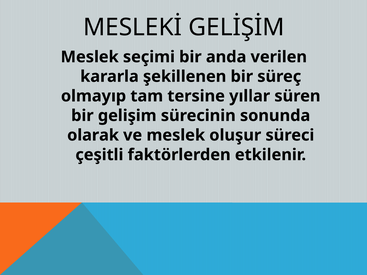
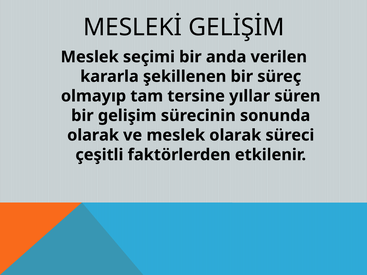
meslek oluşur: oluşur -> olarak (235, 135)
